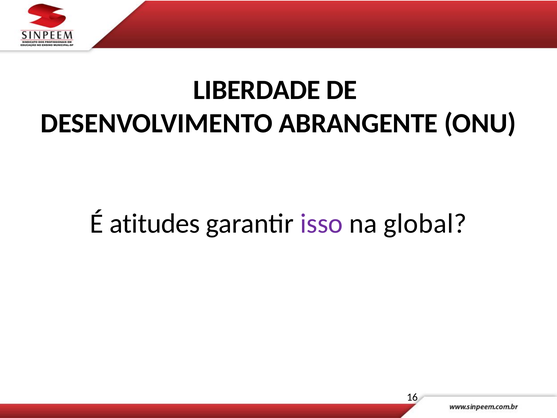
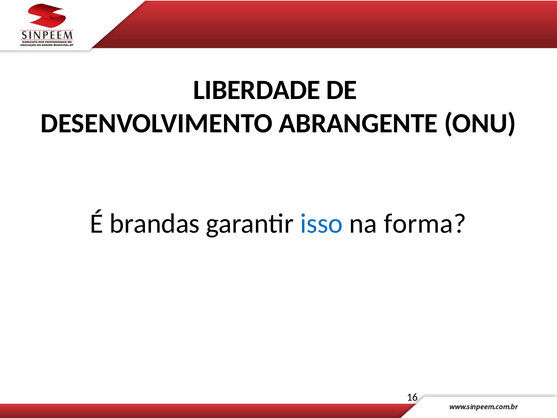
atitudes: atitudes -> brandas (155, 224)
isso colour: purple -> blue (322, 224)
global: global -> forma (425, 224)
